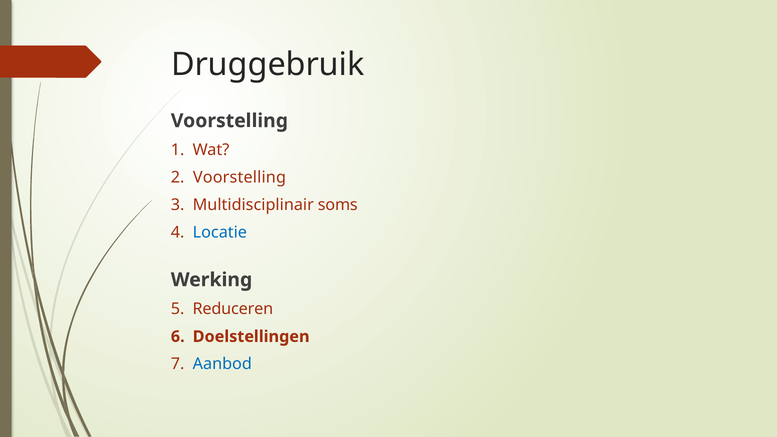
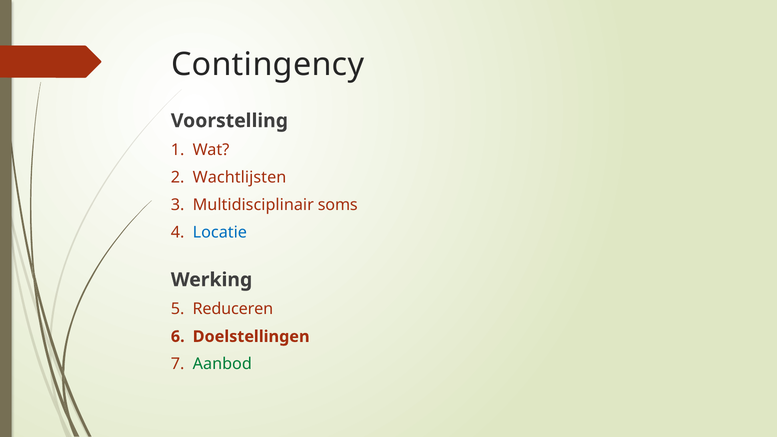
Druggebruik: Druggebruik -> Contingency (268, 64)
Voorstelling: Voorstelling -> Wachtlijsten (240, 178)
Aanbod colour: blue -> green (222, 364)
